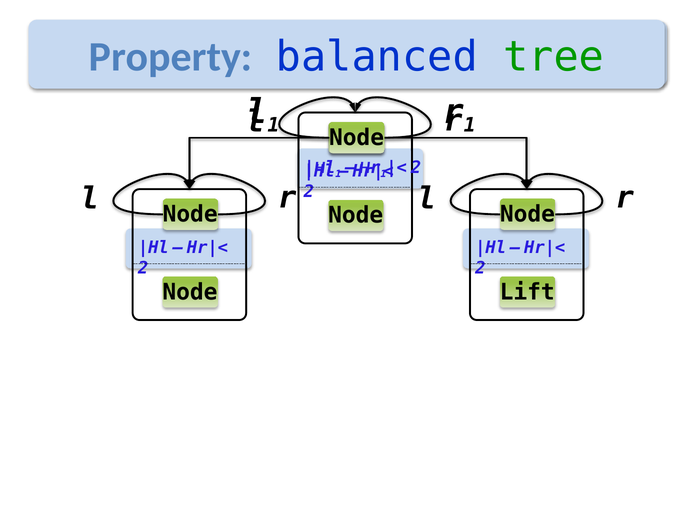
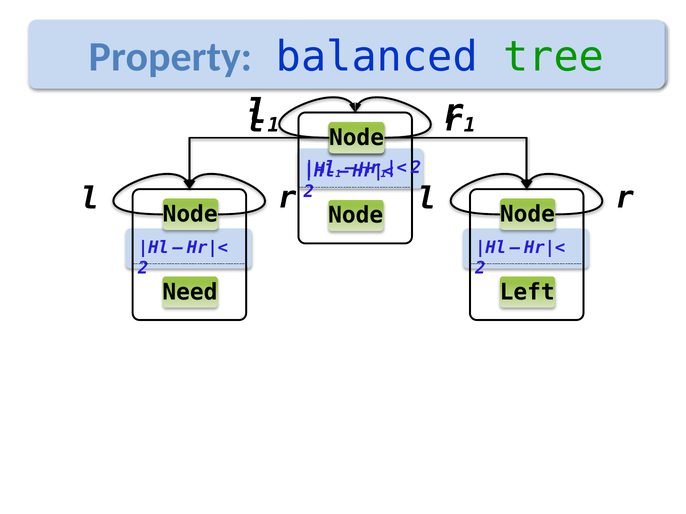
Node: Node -> Need (190, 292)
Lift: Lift -> Left (527, 292)
